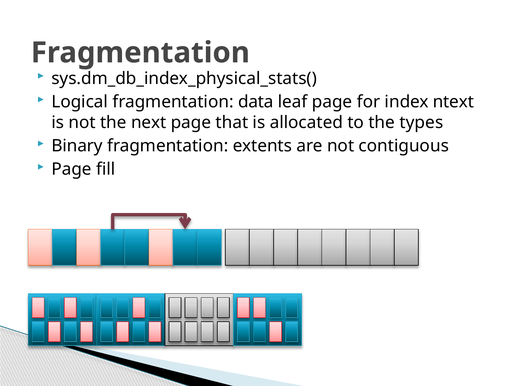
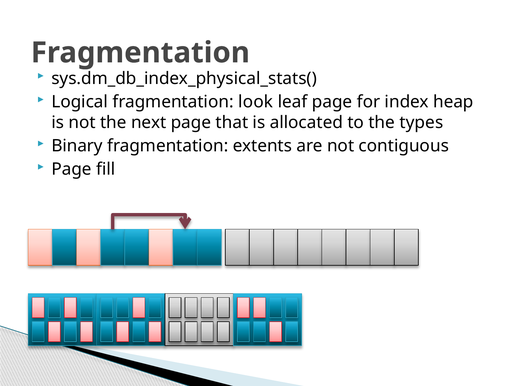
data: data -> look (256, 102)
ntext: ntext -> heap (453, 102)
